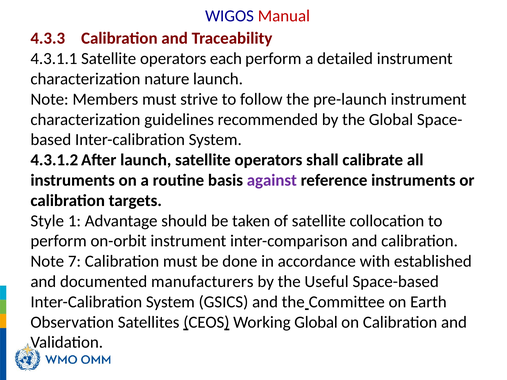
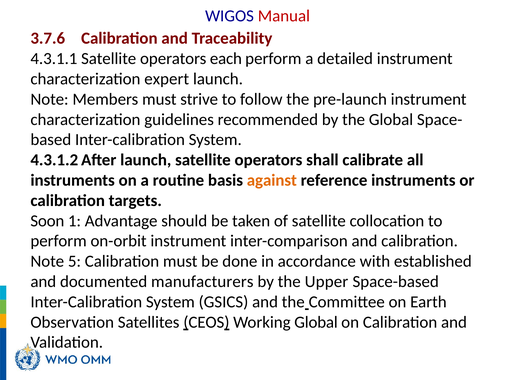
4.3.3: 4.3.3 -> 3.7.6 (48, 38)
nature: nature -> expert (167, 79)
against colour: purple -> orange (272, 180)
Style: Style -> Soon (47, 221)
7: 7 -> 5 (74, 261)
Useful: Useful -> Upper (327, 282)
